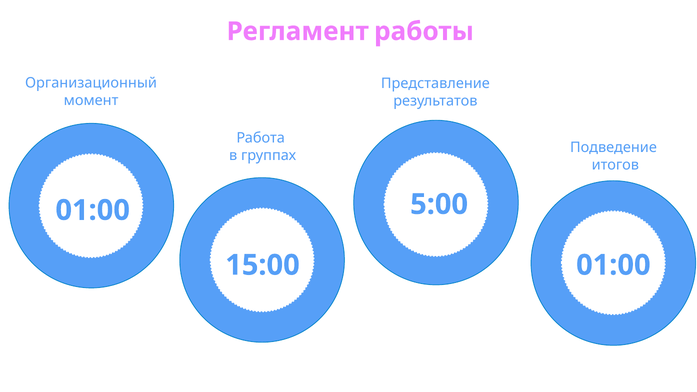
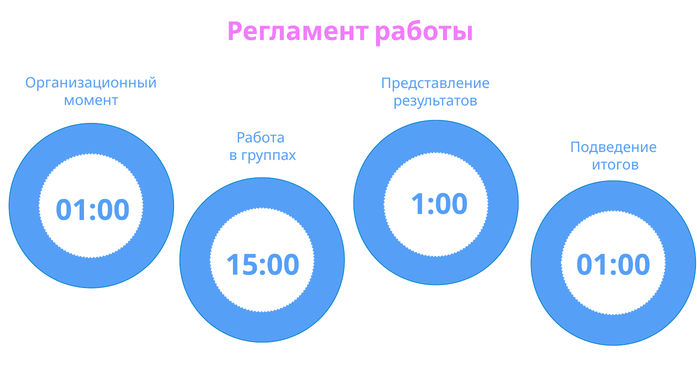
5:00: 5:00 -> 1:00 (439, 204)
